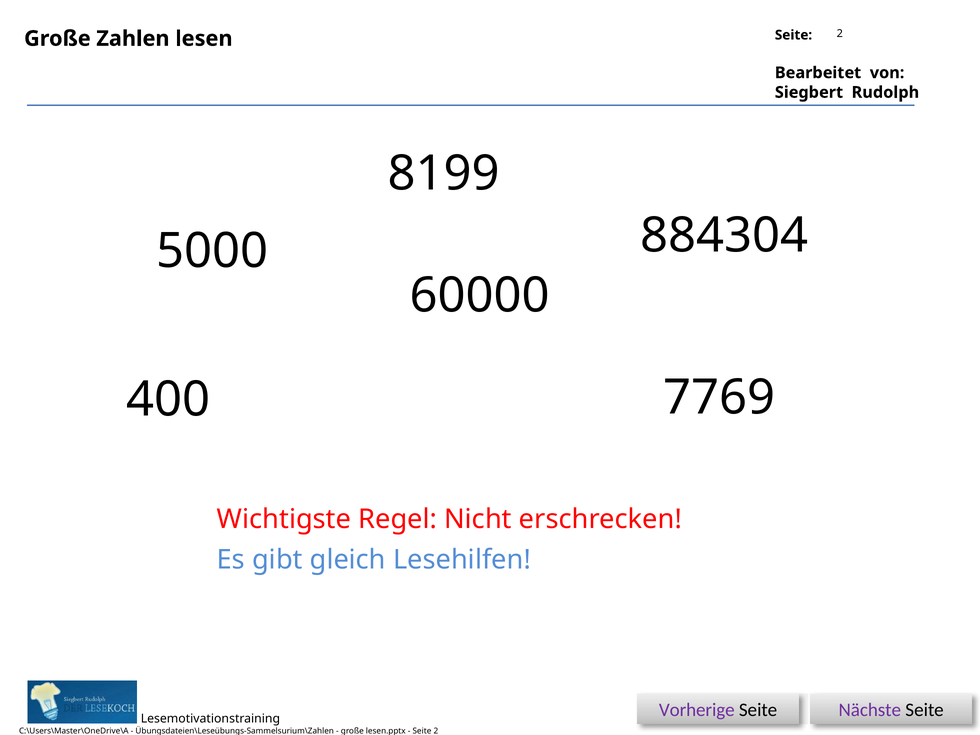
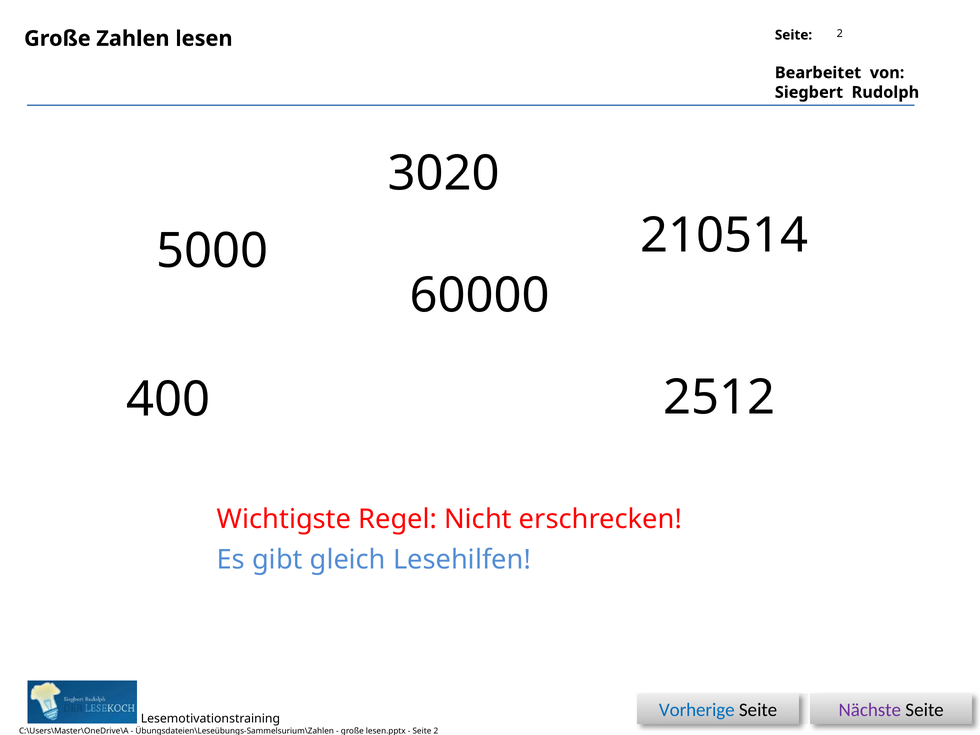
8199: 8199 -> 3020 (444, 174)
884304: 884304 -> 210514 (724, 235)
7769: 7769 -> 2512 (719, 397)
Vorherige colour: purple -> blue (697, 710)
